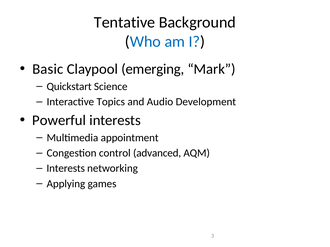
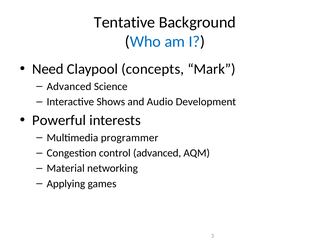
Basic: Basic -> Need (48, 69)
emerging: emerging -> concepts (153, 69)
Quickstart: Quickstart -> Advanced (69, 87)
Topics: Topics -> Shows (111, 102)
appointment: appointment -> programmer (130, 138)
Interests: Interests -> Material (66, 169)
